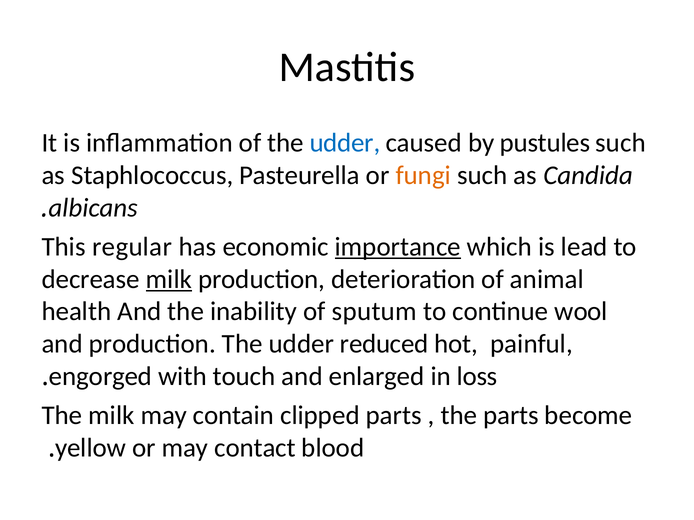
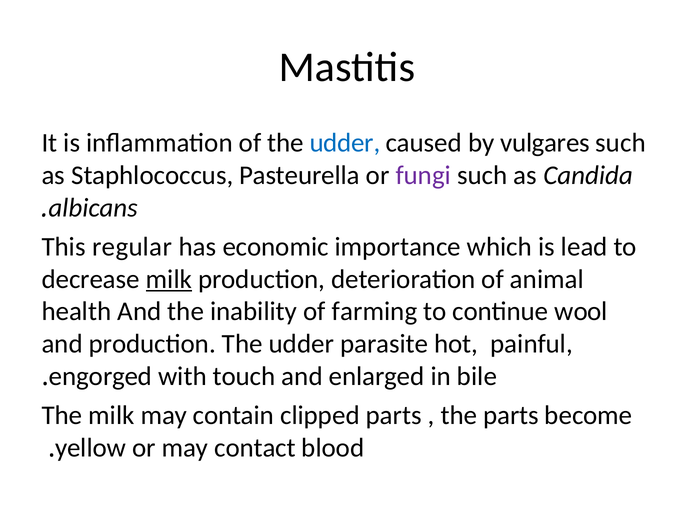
pustules: pustules -> vulgares (545, 143)
fungi colour: orange -> purple (423, 175)
importance underline: present -> none (398, 247)
sputum: sputum -> farming (375, 312)
reduced: reduced -> parasite (384, 344)
loss: loss -> bile (477, 377)
